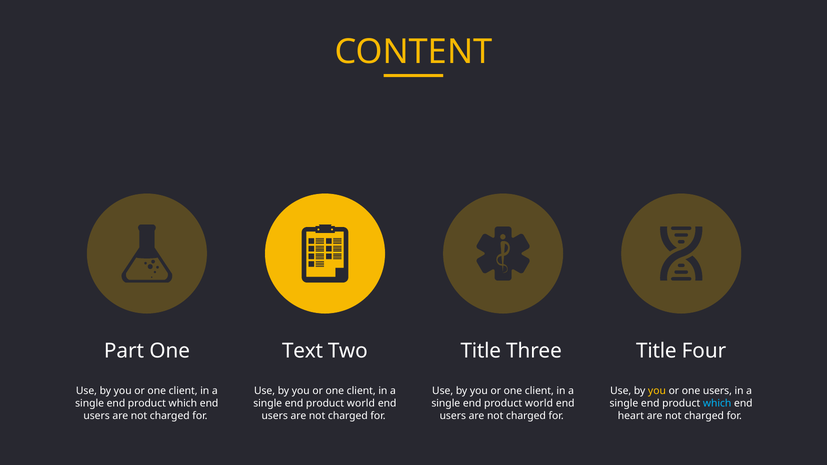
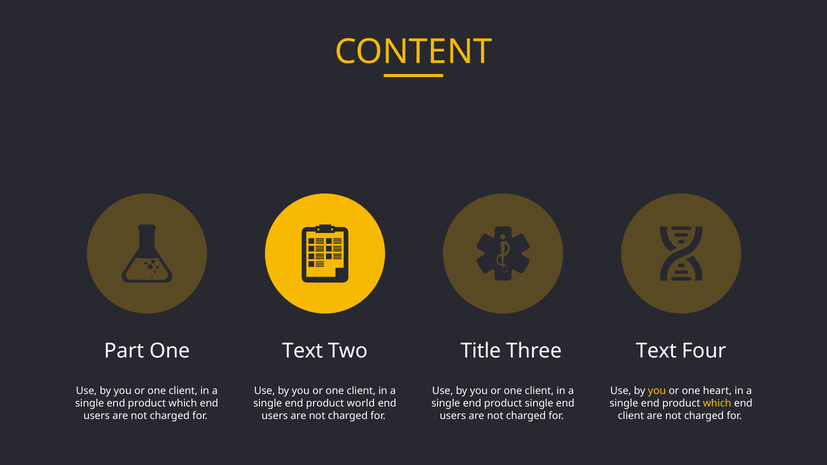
Title: Title -> Text (656, 351)
one users: users -> heart (717, 391)
world: world -> single (539, 404)
which colour: light blue -> yellow (717, 404)
heart: heart -> client (631, 416)
